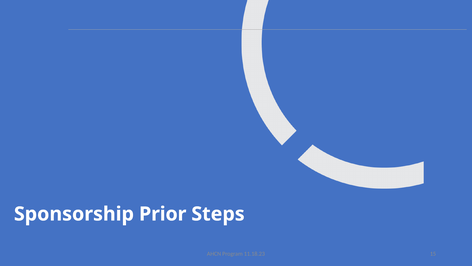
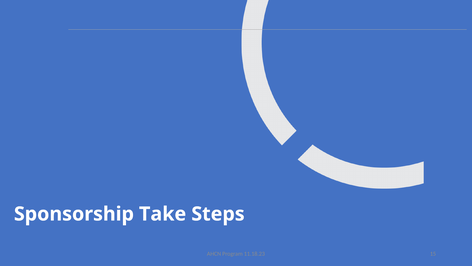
Prior: Prior -> Take (163, 214)
